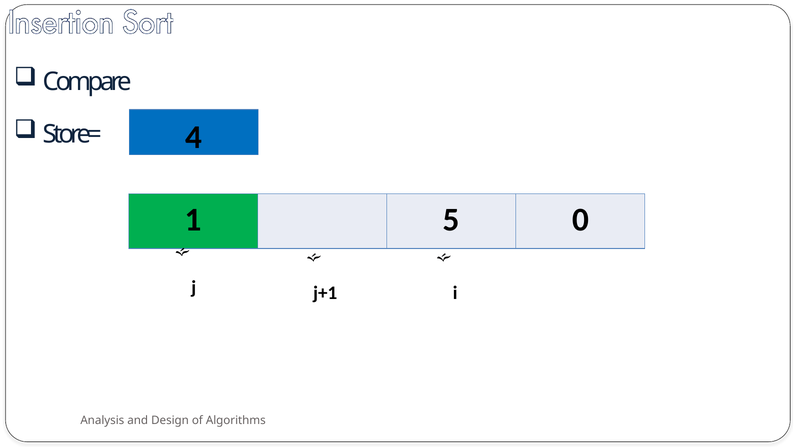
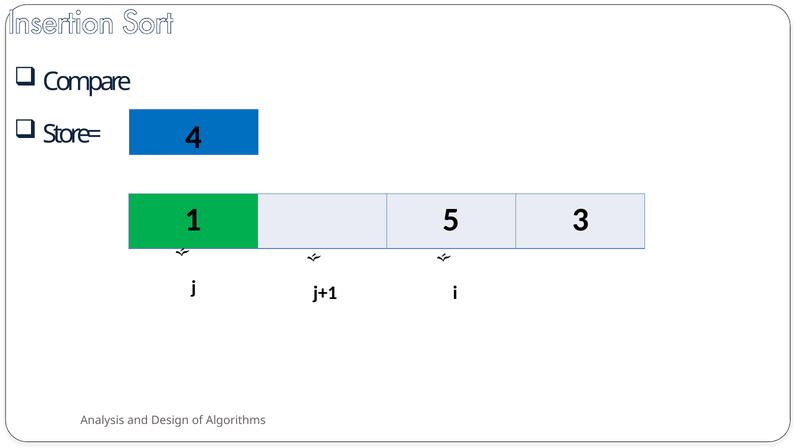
0: 0 -> 3 (580, 220)
